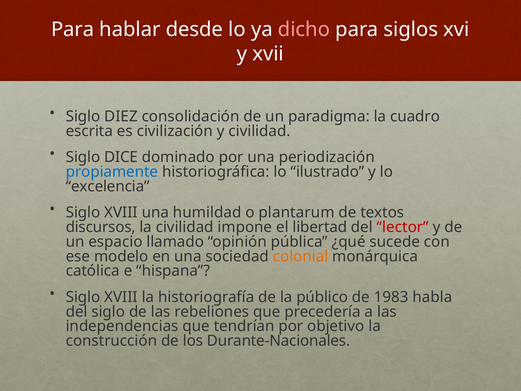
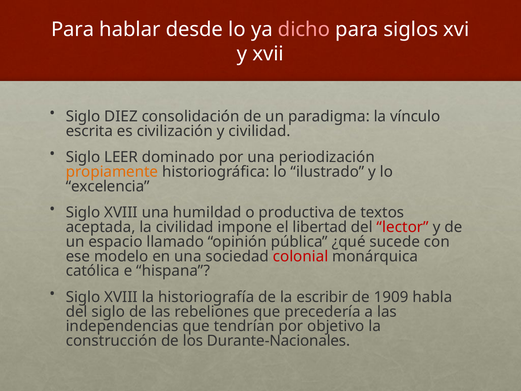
cuadro: cuadro -> vínculo (415, 116)
DICE: DICE -> LEER (121, 157)
propiamente colour: blue -> orange (112, 172)
plantarum: plantarum -> productiva (297, 212)
discursos: discursos -> aceptada (101, 227)
colonial colour: orange -> red (301, 256)
público: público -> escribir (322, 297)
1983: 1983 -> 1909 (391, 297)
